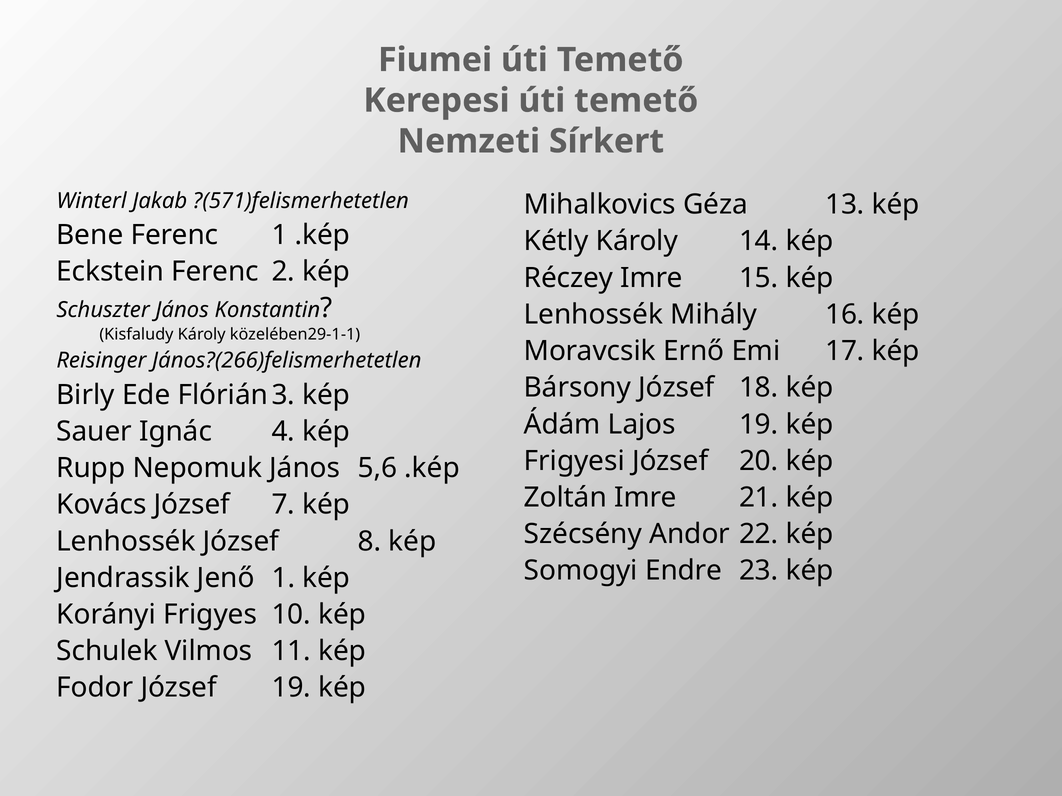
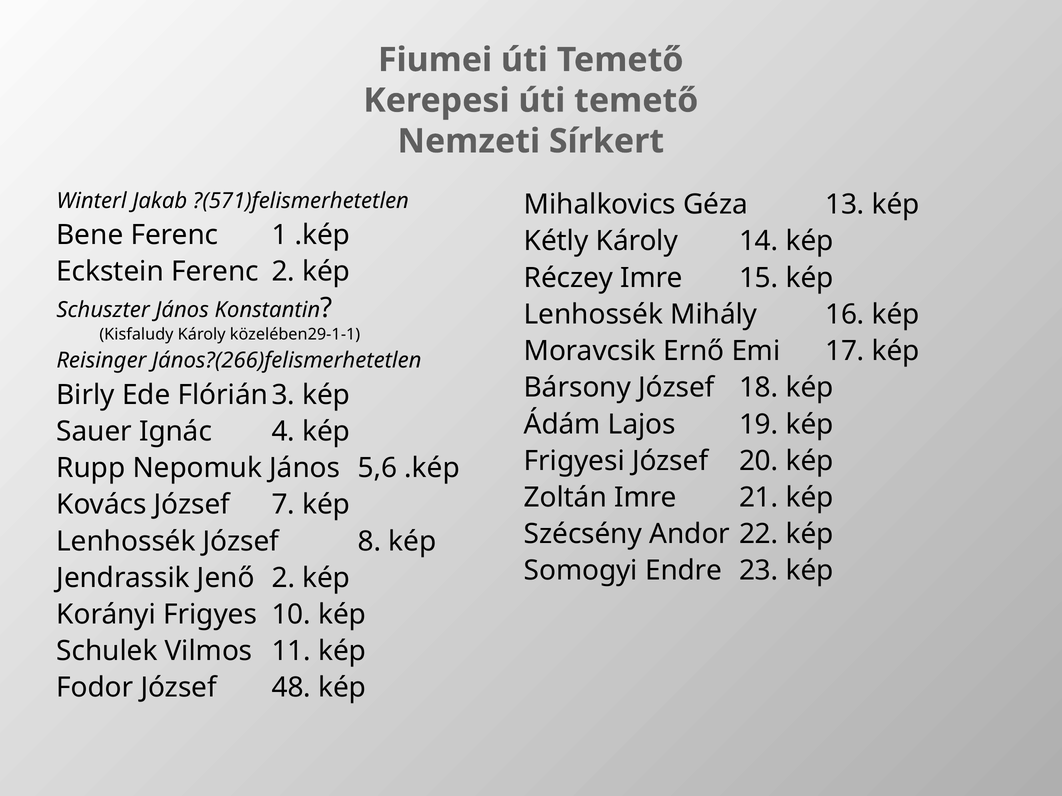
Jenő 1: 1 -> 2 (283, 578)
József 19: 19 -> 48 (291, 688)
